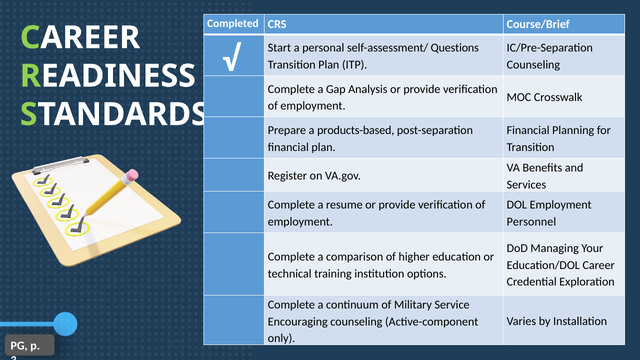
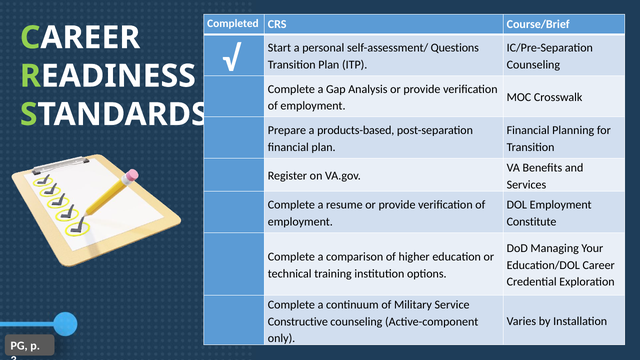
Personnel: Personnel -> Constitute (532, 222)
Encouraging: Encouraging -> Constructive (298, 322)
